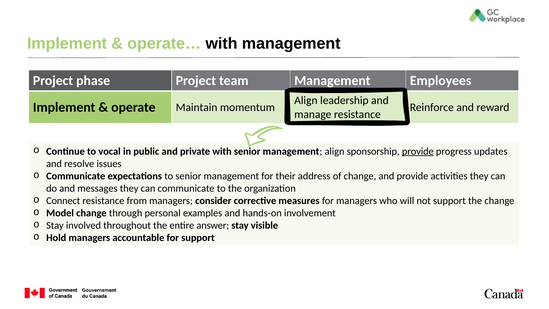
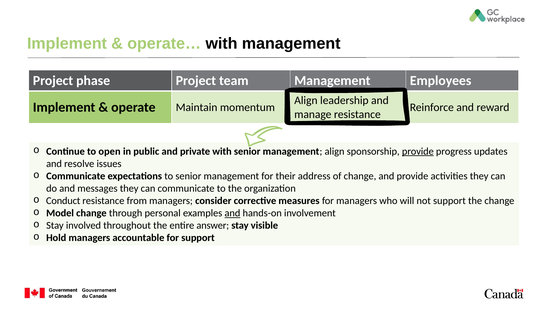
vocal: vocal -> open (110, 151)
Connect: Connect -> Conduct (63, 201)
and underline: none -> present (232, 213)
